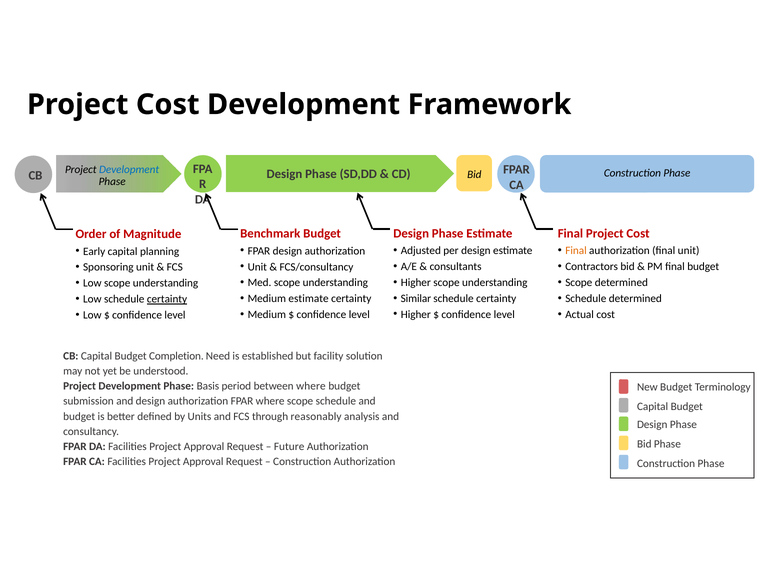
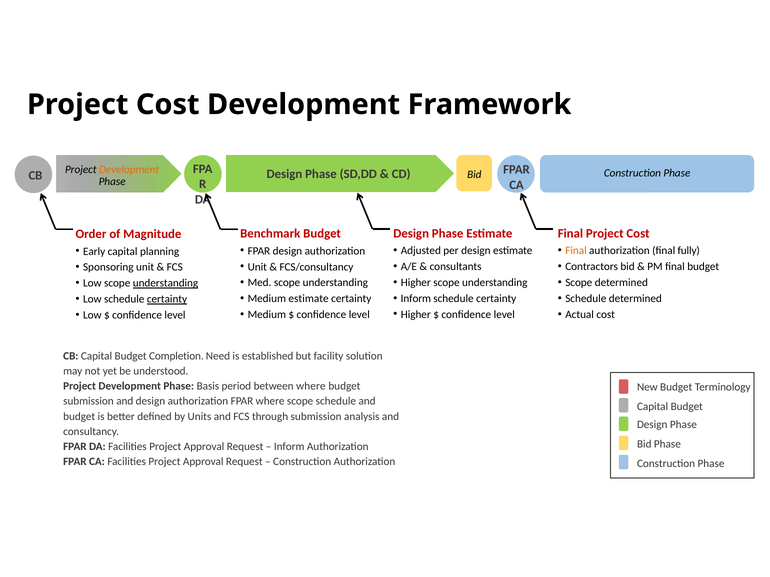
Development colour: blue -> orange (129, 170)
final unit: unit -> fully (689, 251)
understanding underline: none -> present (166, 283)
Similar: Similar -> Inform (416, 299)
through reasonably: reasonably -> submission (316, 417)
Future: Future -> Inform (289, 447)
